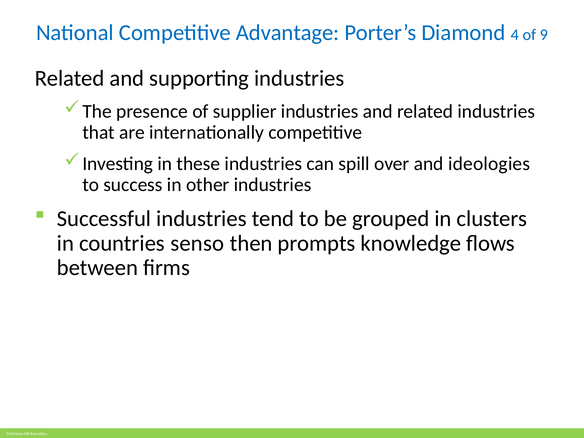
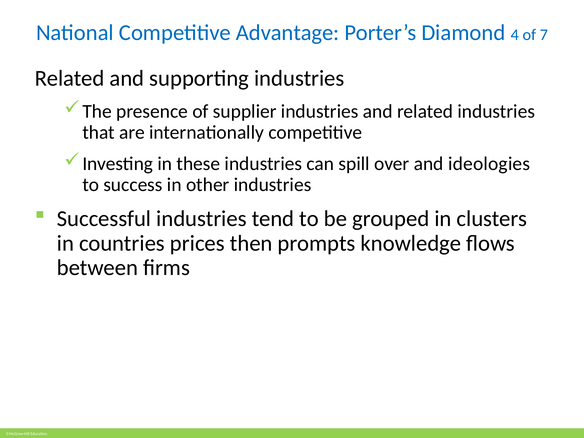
9: 9 -> 7 (544, 35)
senso: senso -> prices (197, 243)
